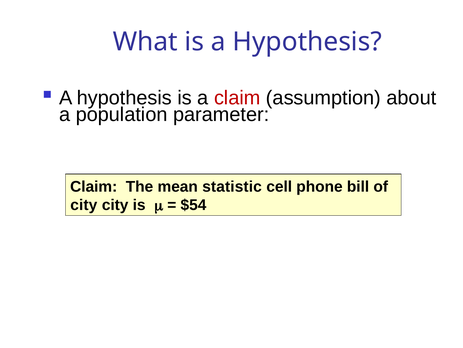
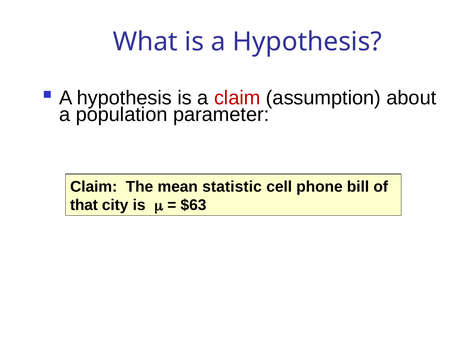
city: city -> that (84, 205)
$54: $54 -> $63 (193, 205)
